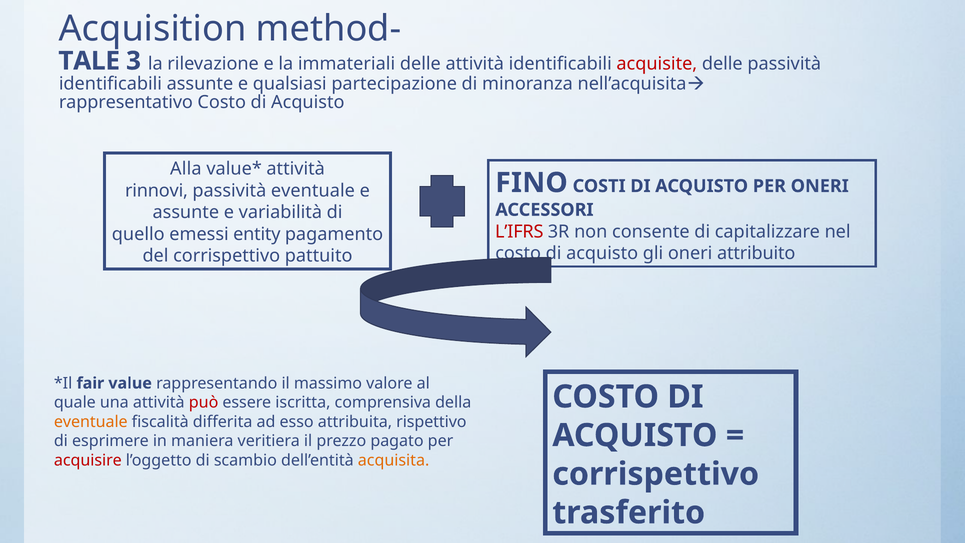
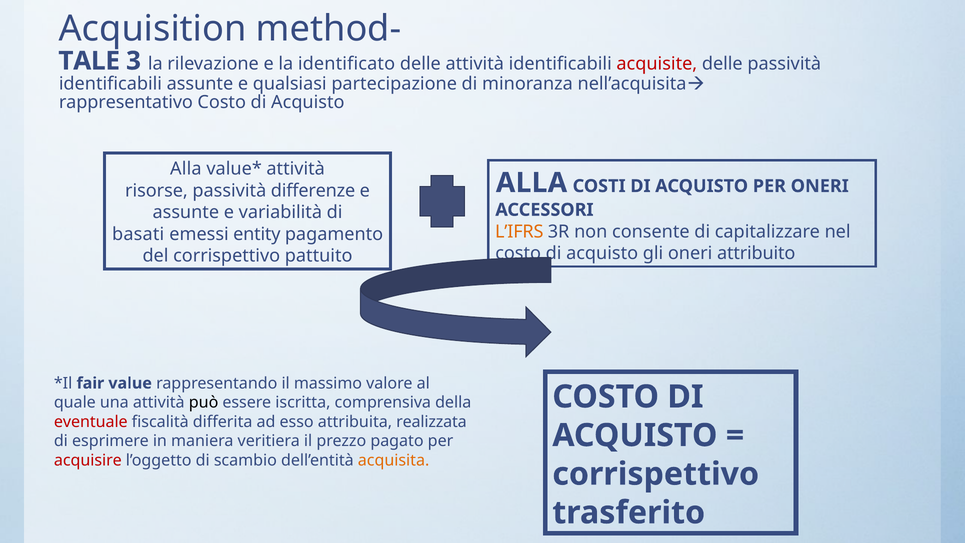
immateriali: immateriali -> identificato (346, 64)
FINO: FINO -> ALLA (532, 183)
rinnovi: rinnovi -> risorse (156, 191)
passività eventuale: eventuale -> differenze (313, 191)
L’IFRS colour: red -> orange (519, 232)
quello: quello -> basati (138, 234)
può colour: red -> black (204, 403)
eventuale colour: orange -> red (91, 422)
rispettivo: rispettivo -> realizzata (431, 422)
